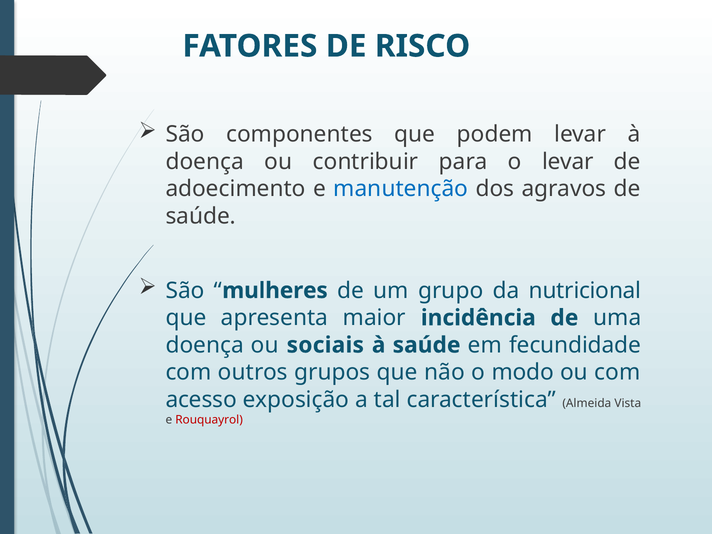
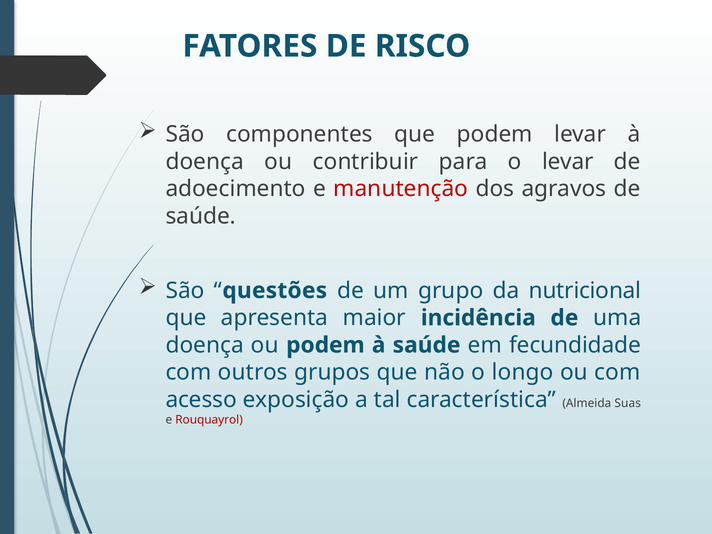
manutenção colour: blue -> red (401, 189)
mulheres: mulheres -> questões (275, 291)
ou sociais: sociais -> podem (325, 345)
modo: modo -> longo (523, 372)
Vista: Vista -> Suas (628, 403)
